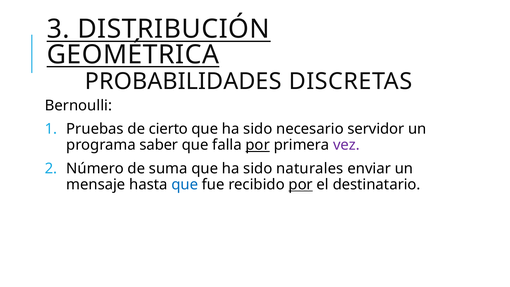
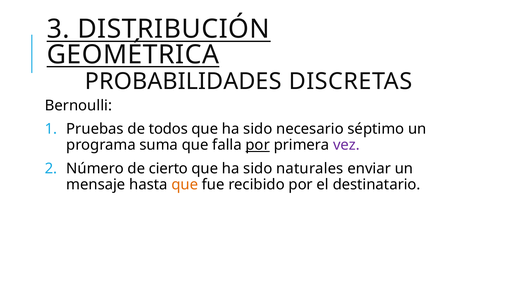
cierto: cierto -> todos (168, 129)
servidor: servidor -> séptimo (376, 129)
saber: saber -> suma (159, 145)
suma: suma -> cierto (168, 168)
que colour: blue -> orange (185, 184)
por underline: present -> none (301, 184)
